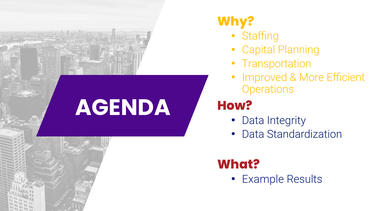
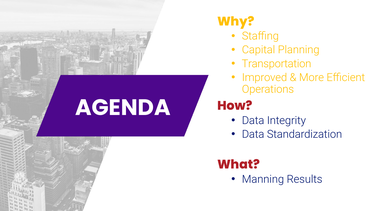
Example: Example -> Manning (263, 179)
